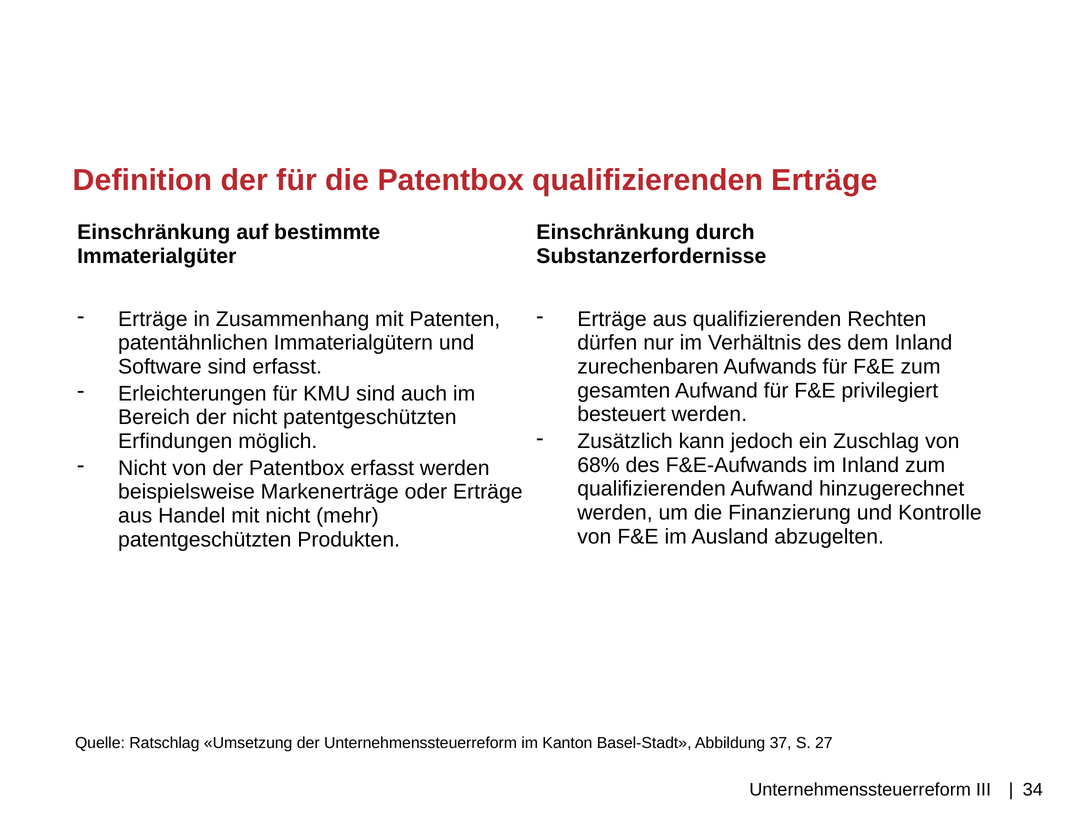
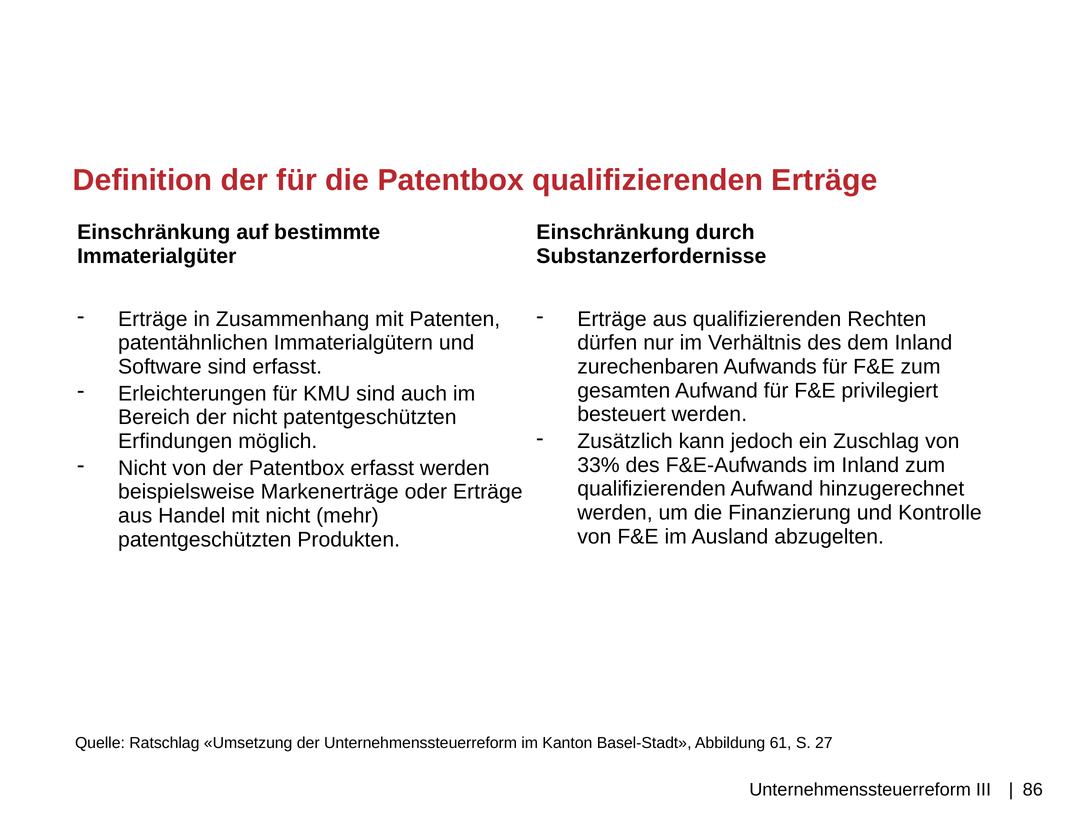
68%: 68% -> 33% (598, 465)
37: 37 -> 61 (781, 742)
34: 34 -> 86 (1033, 789)
